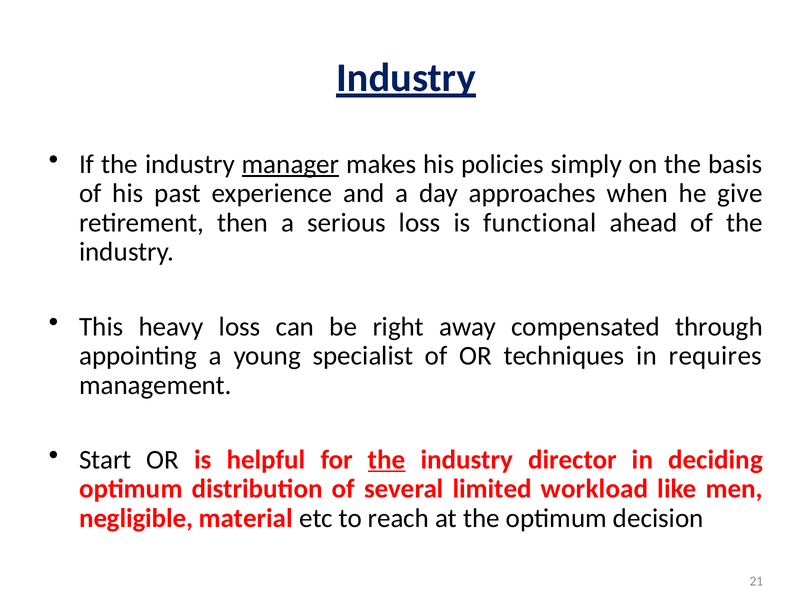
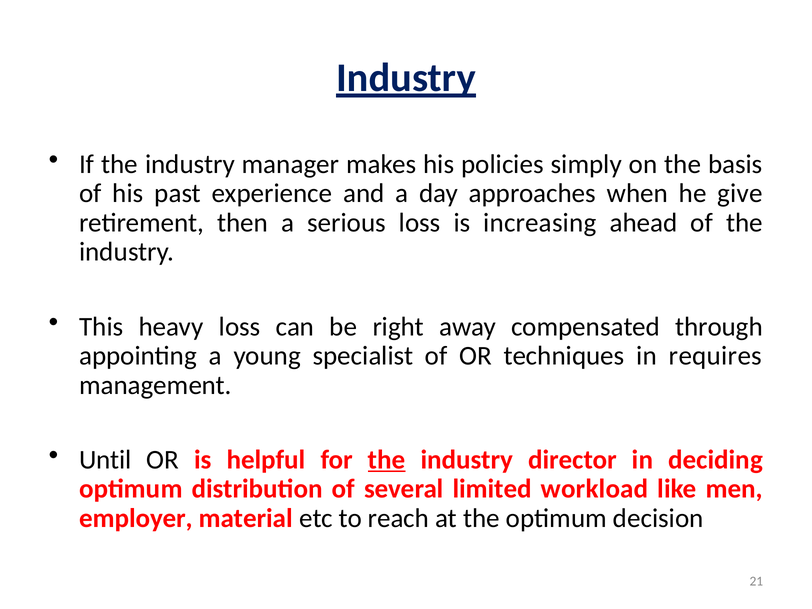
manager underline: present -> none (291, 164)
functional: functional -> increasing (540, 223)
Start: Start -> Until (105, 460)
negligible: negligible -> employer (136, 518)
